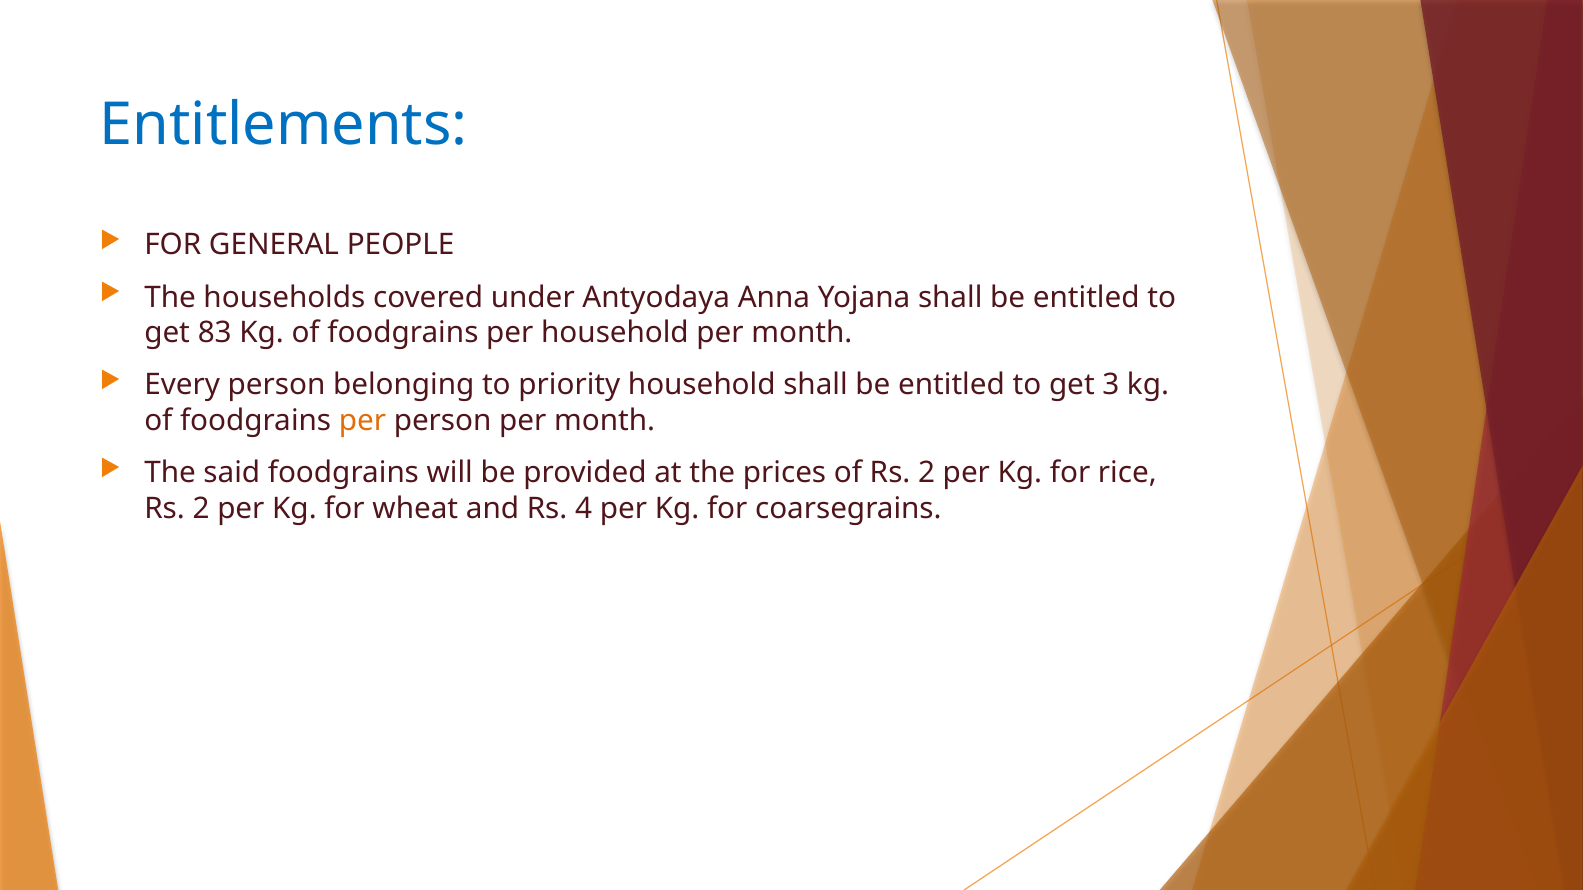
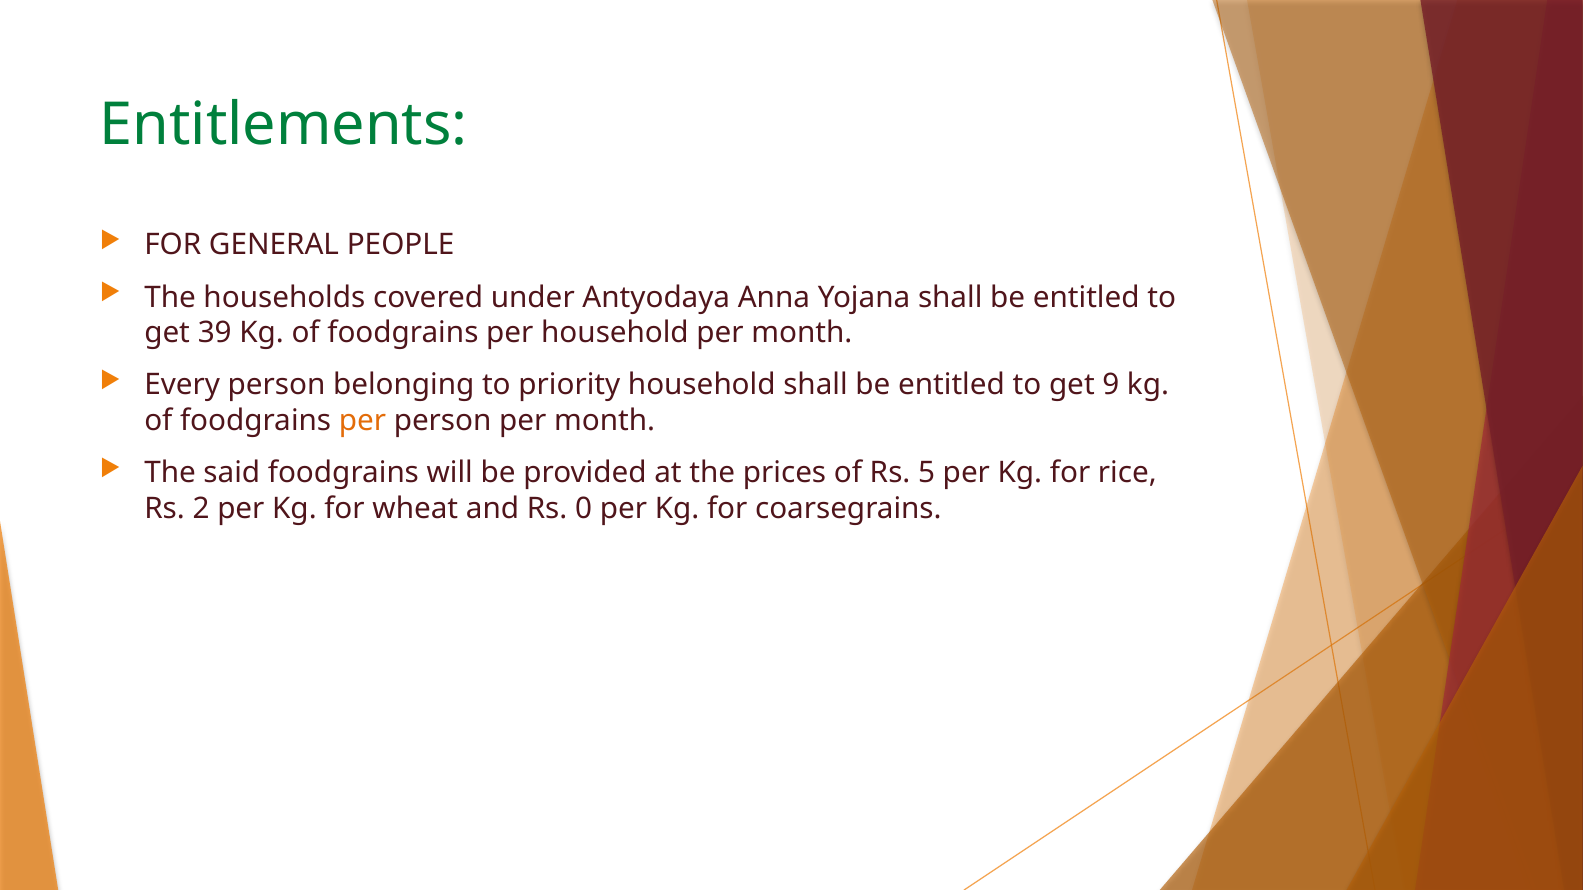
Entitlements colour: blue -> green (284, 125)
83: 83 -> 39 (215, 333)
3: 3 -> 9 (1111, 385)
of Rs 2: 2 -> 5 (927, 473)
4: 4 -> 0 (584, 509)
